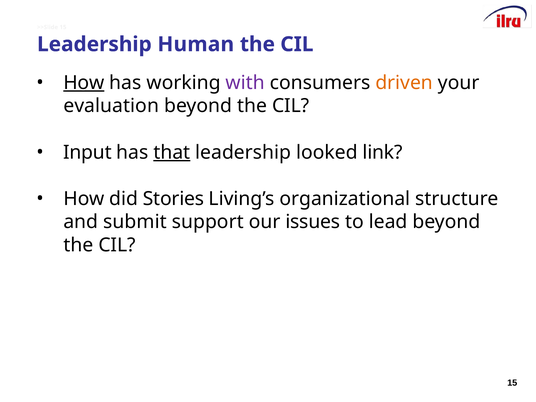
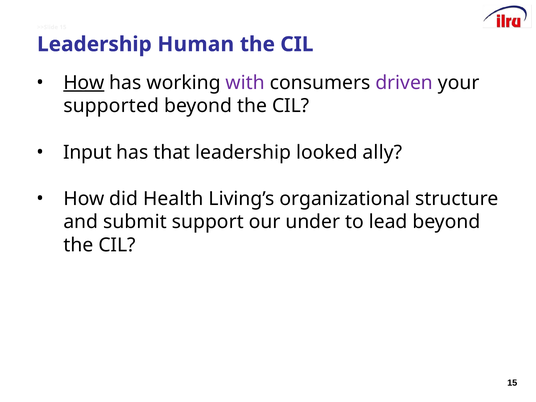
driven colour: orange -> purple (404, 83)
evaluation: evaluation -> supported (111, 106)
that underline: present -> none (172, 152)
link: link -> ally (382, 152)
Stories: Stories -> Health (173, 199)
issues: issues -> under (313, 222)
